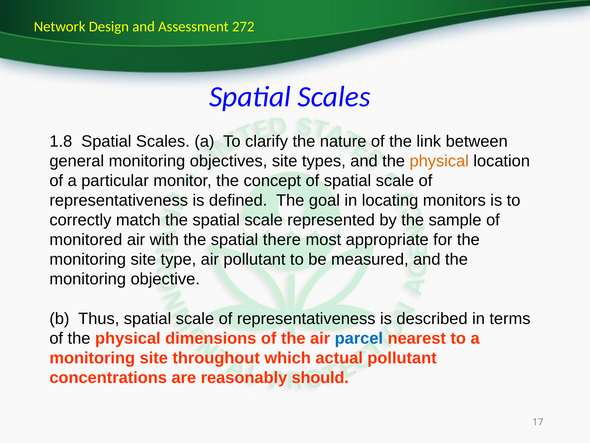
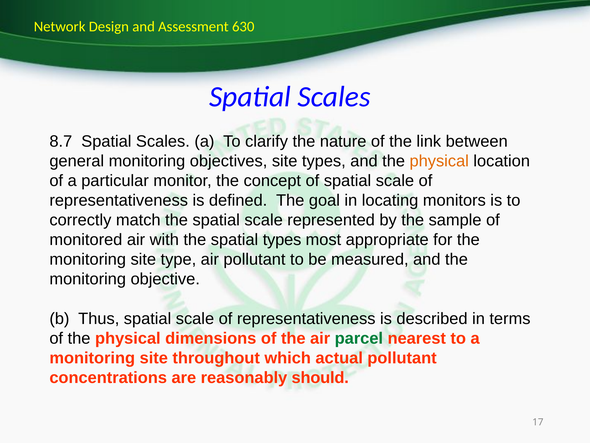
272: 272 -> 630 (243, 27)
1.8: 1.8 -> 8.7 (61, 141)
spatial there: there -> types (282, 240)
parcel colour: blue -> green (359, 338)
